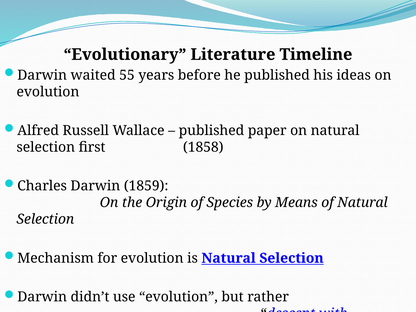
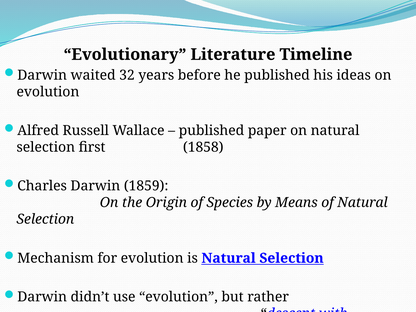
55: 55 -> 32 (127, 75)
